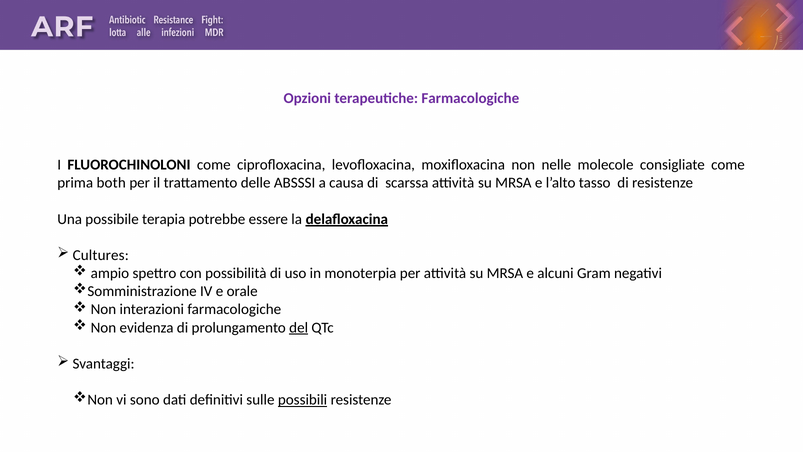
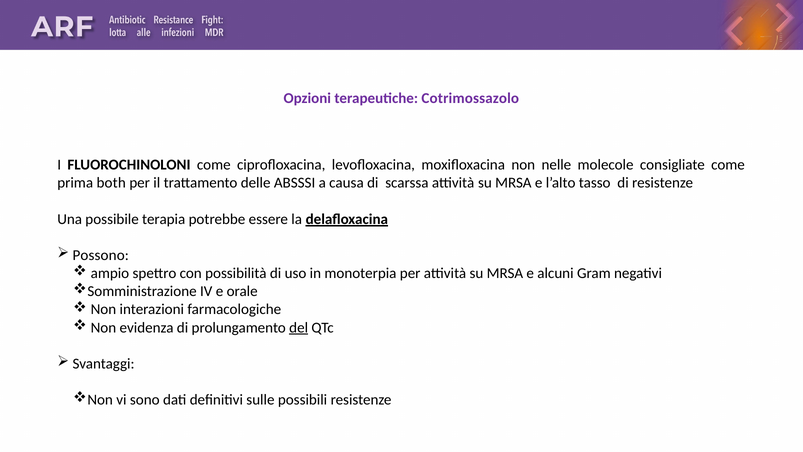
terapeutiche Farmacologiche: Farmacologiche -> Cotrimossazolo (470, 98)
Cultures: Cultures -> Possono (101, 255)
possibili underline: present -> none (303, 400)
